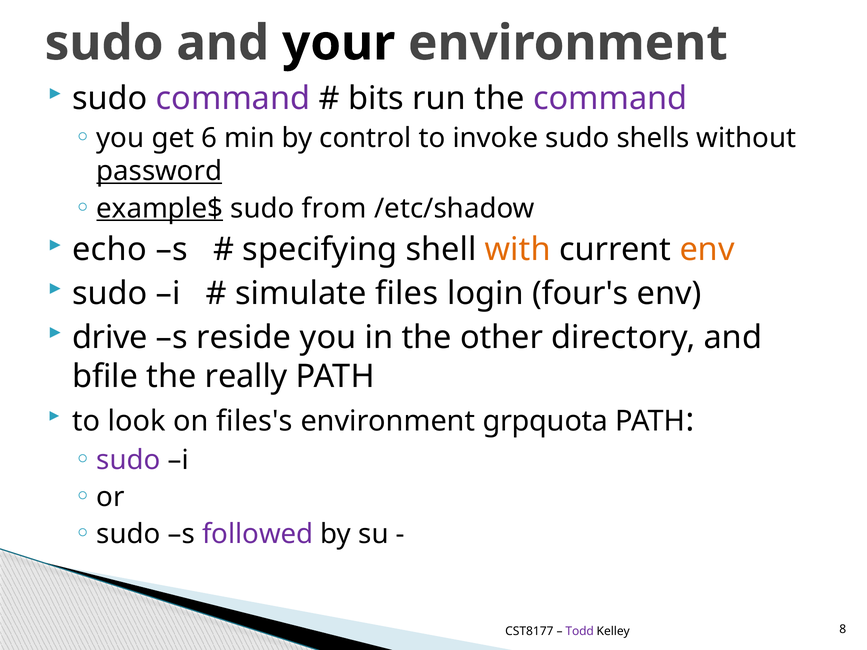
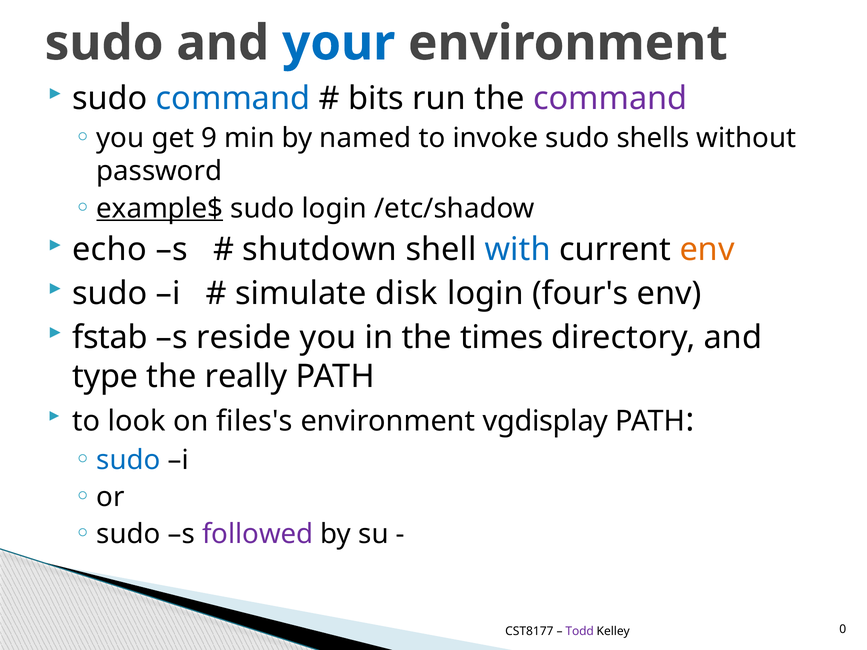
your colour: black -> blue (339, 43)
command colour: purple -> blue (233, 98)
6: 6 -> 9 (209, 138)
control: control -> named (365, 138)
password underline: present -> none (159, 171)
sudo from: from -> login (334, 208)
specifying: specifying -> shutdown (320, 250)
with colour: orange -> blue (518, 250)
files: files -> disk (407, 294)
drive: drive -> fstab (110, 337)
other: other -> times (502, 337)
bfile: bfile -> type (105, 377)
grpquota: grpquota -> vgdisplay (545, 422)
sudo colour: purple -> blue (128, 460)
8: 8 -> 0 (843, 630)
